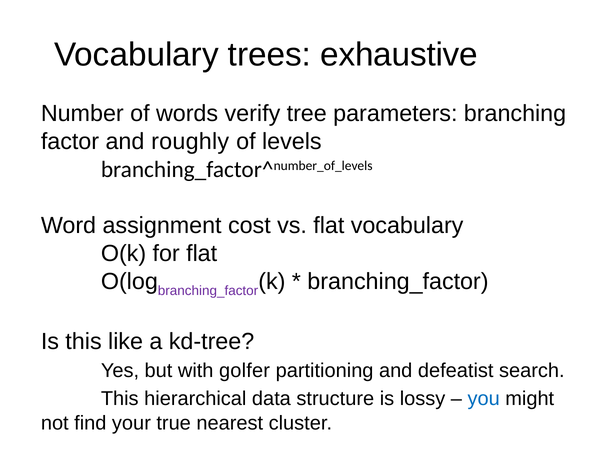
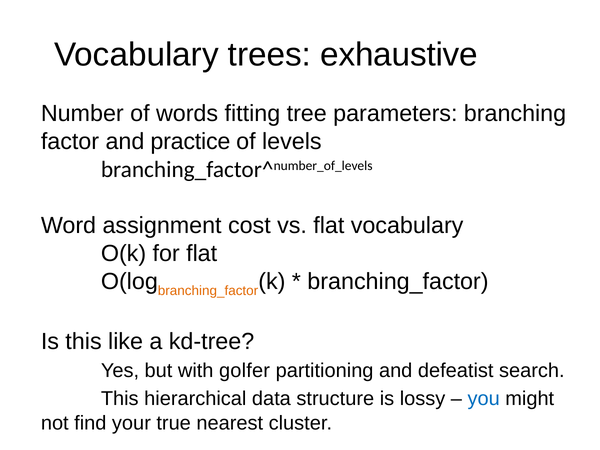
verify: verify -> fitting (252, 114)
roughly: roughly -> practice (190, 142)
branching_factor colour: purple -> orange (208, 291)
